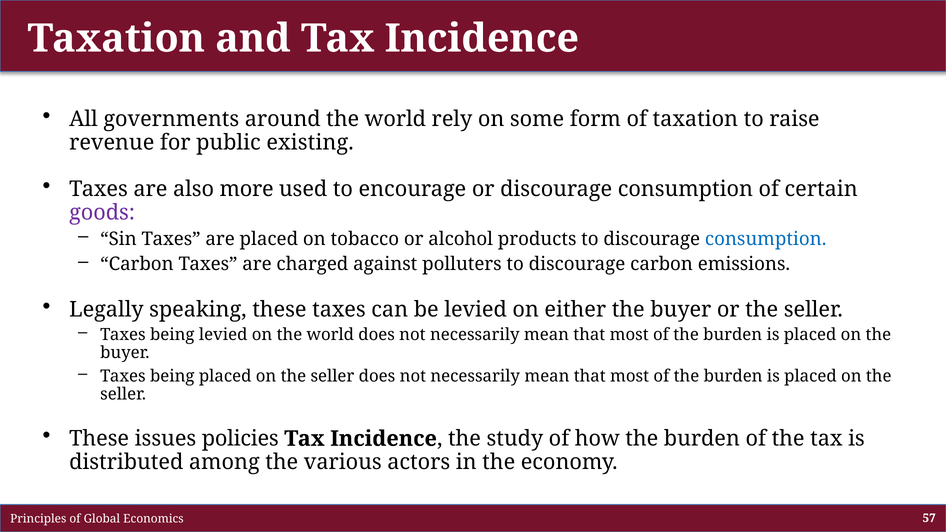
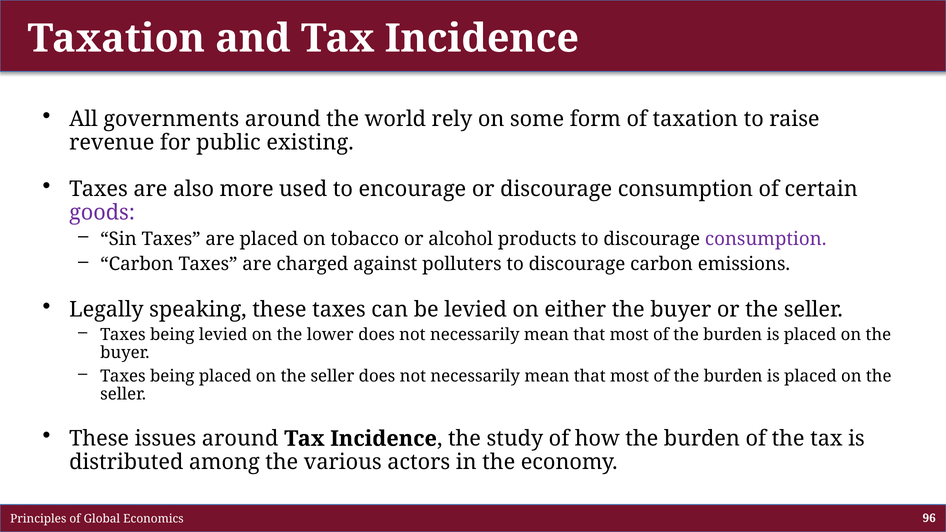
consumption colour: blue -> purple (766, 239)
on the world: world -> lower (330, 335)
issues policies: policies -> around (240, 439)
57: 57 -> 96 (929, 518)
